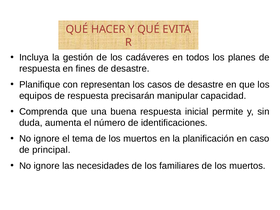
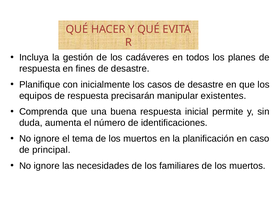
representan: representan -> inicialmente (105, 85)
capacidad: capacidad -> existentes (224, 96)
